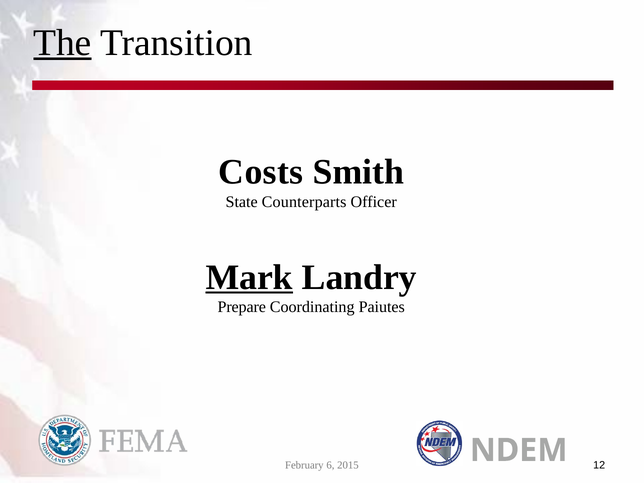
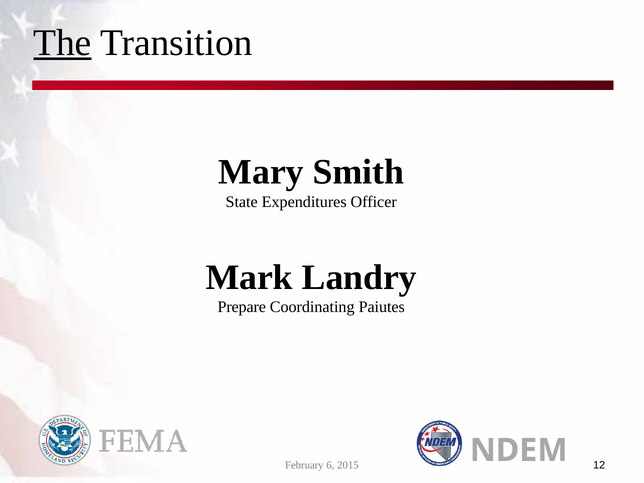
Costs: Costs -> Mary (261, 172)
Counterparts: Counterparts -> Expenditures (304, 202)
Mark underline: present -> none (249, 277)
